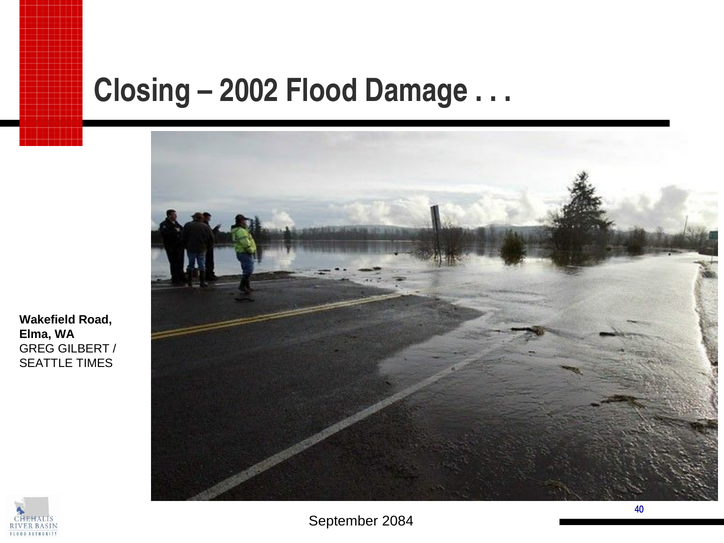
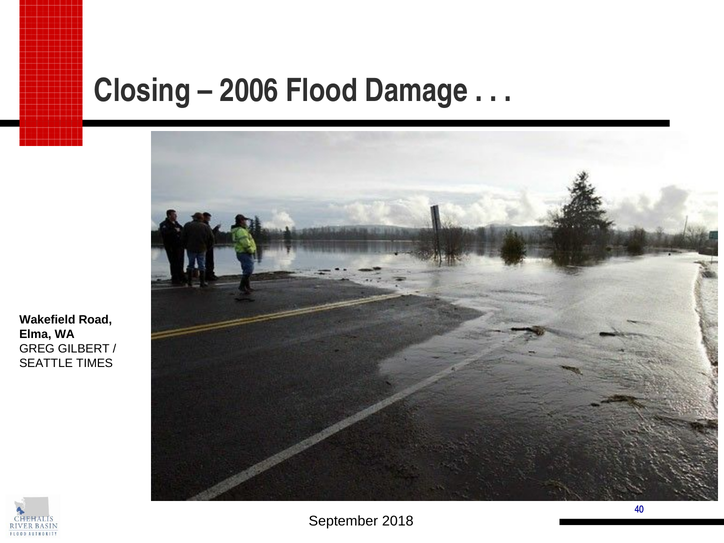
2002: 2002 -> 2006 (249, 90)
2084: 2084 -> 2018 (398, 521)
